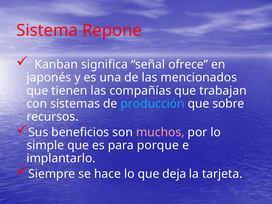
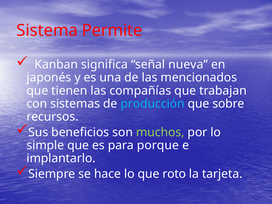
Repone: Repone -> Permite (112, 30)
ofrece: ofrece -> nueva (188, 64)
muchos colour: pink -> light green (160, 132)
deja: deja -> roto (174, 174)
